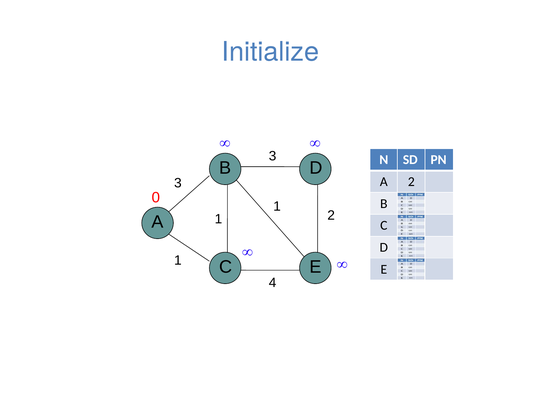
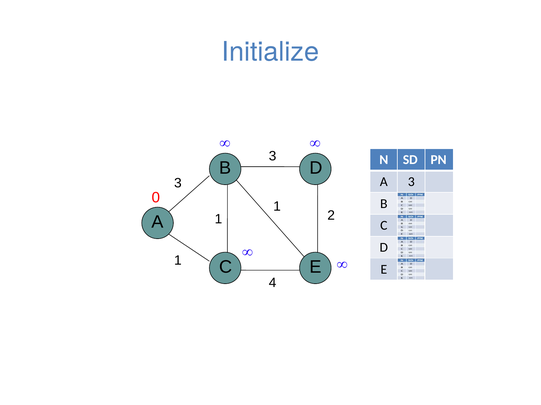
A 2: 2 -> 3 (411, 182)
